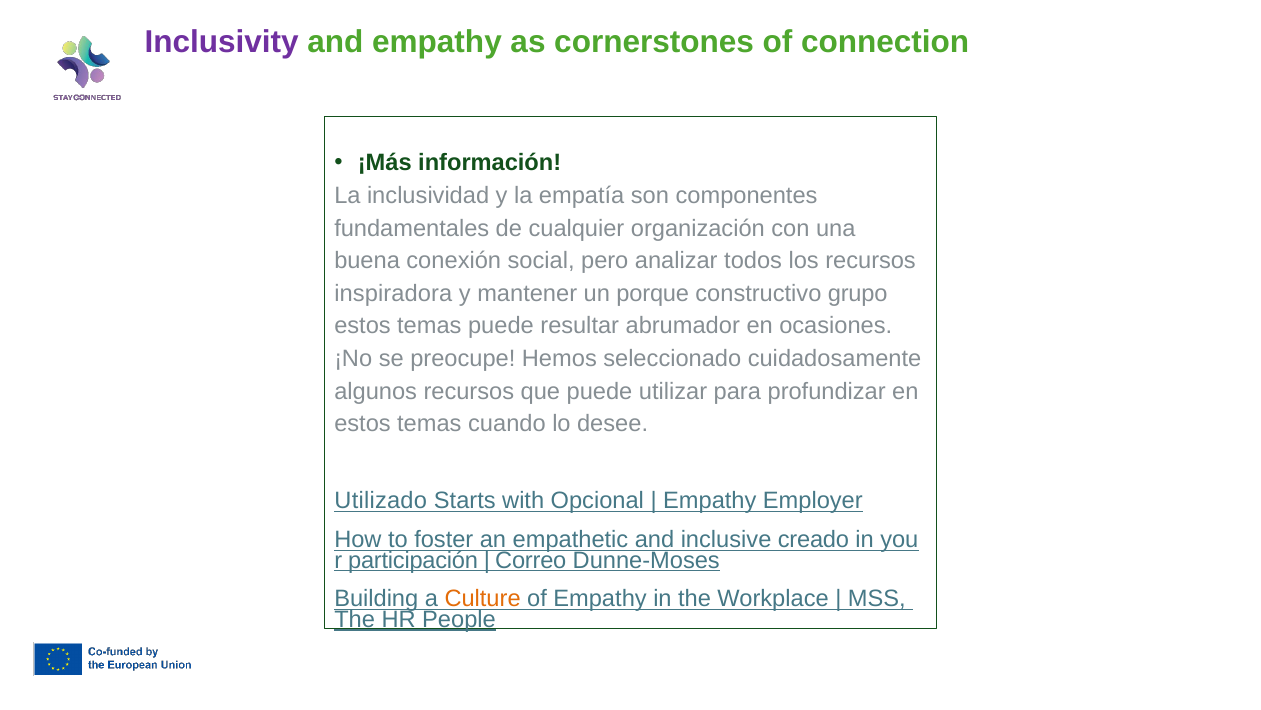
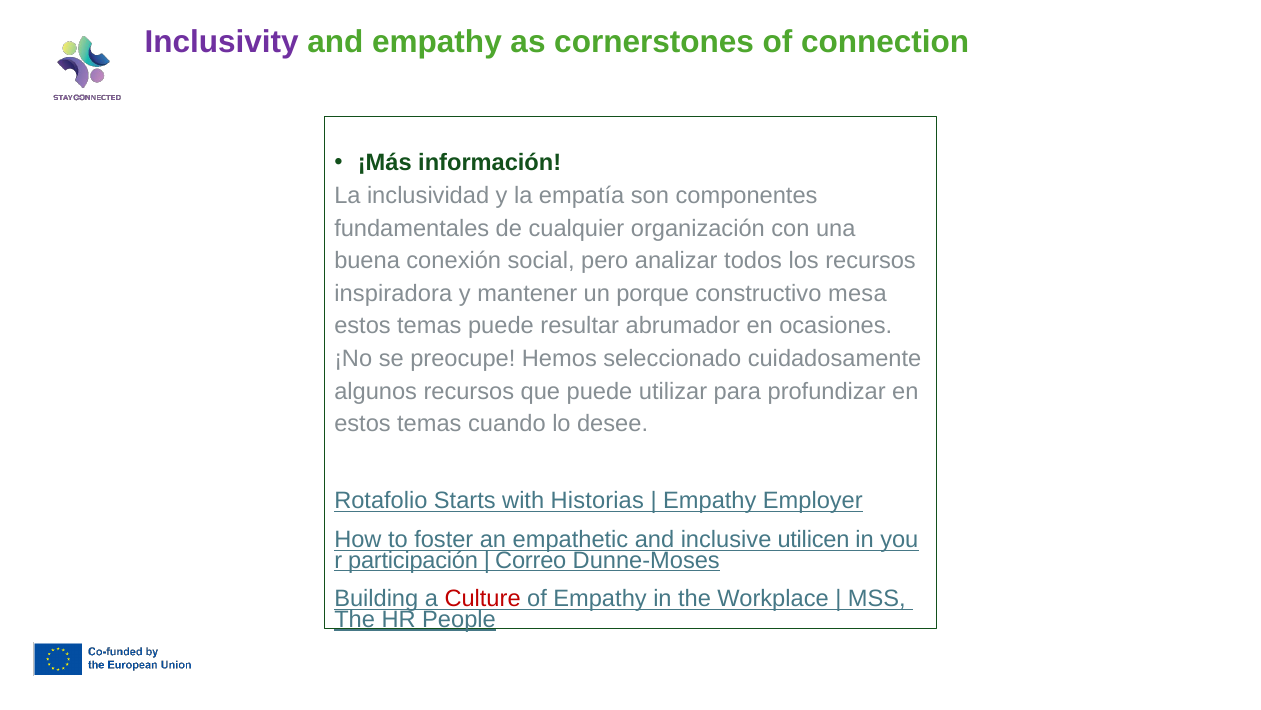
grupo: grupo -> mesa (857, 293)
Utilizado: Utilizado -> Rotafolio (381, 501)
Opcional: Opcional -> Historias (597, 501)
creado: creado -> utilicen (813, 539)
Culture colour: orange -> red (483, 598)
